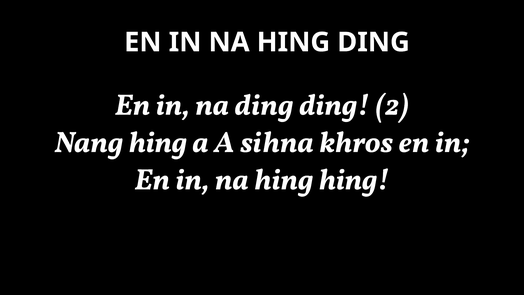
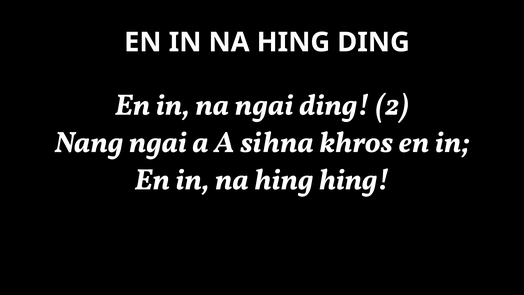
na ding: ding -> ngai (264, 105)
Nang hing: hing -> ngai (158, 142)
